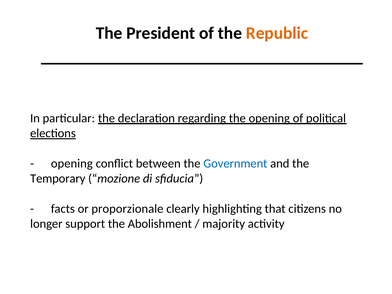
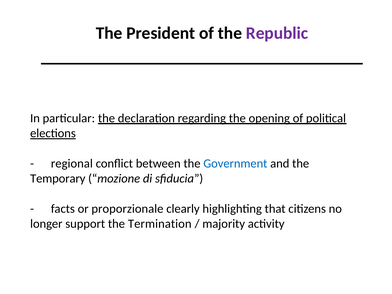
Republic colour: orange -> purple (277, 33)
opening: opening -> regional (72, 163)
Abolishment: Abolishment -> Termination (160, 224)
